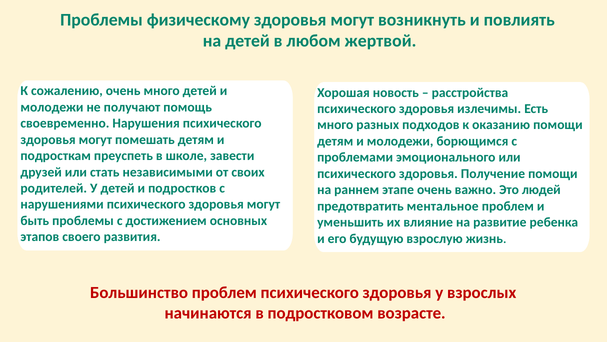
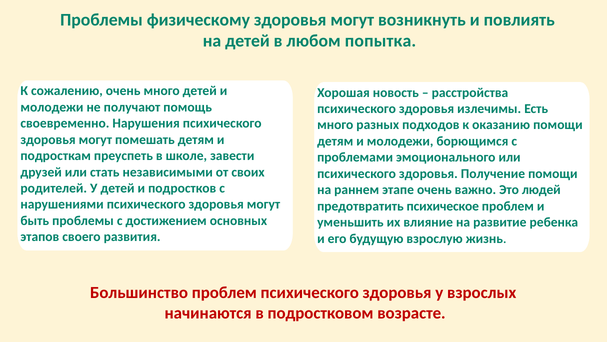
жертвой: жертвой -> попытка (381, 41)
ментальное: ментальное -> психическое (443, 206)
